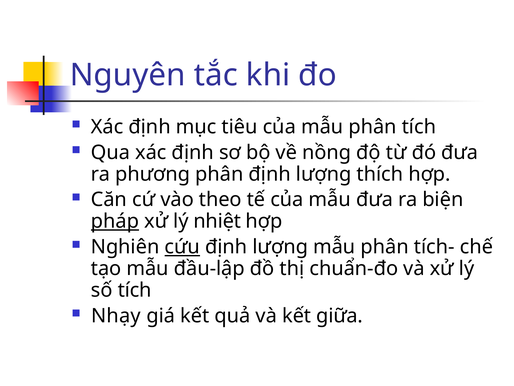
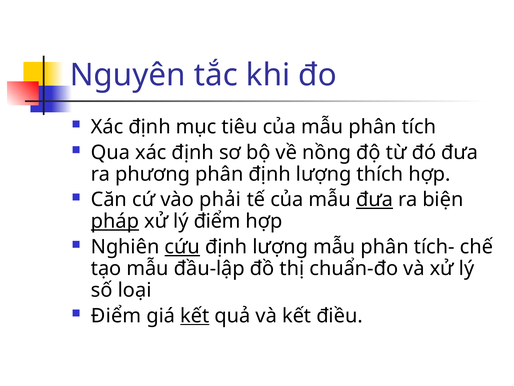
theo: theo -> phải (220, 199)
đưa underline: none -> present (375, 199)
lý nhiệt: nhiệt -> điểm (217, 221)
số tích: tích -> loại (135, 290)
Nhạy: Nhạy -> Điểm (116, 315)
kết underline: none -> present (195, 315)
giữa: giữa -> điều (340, 315)
